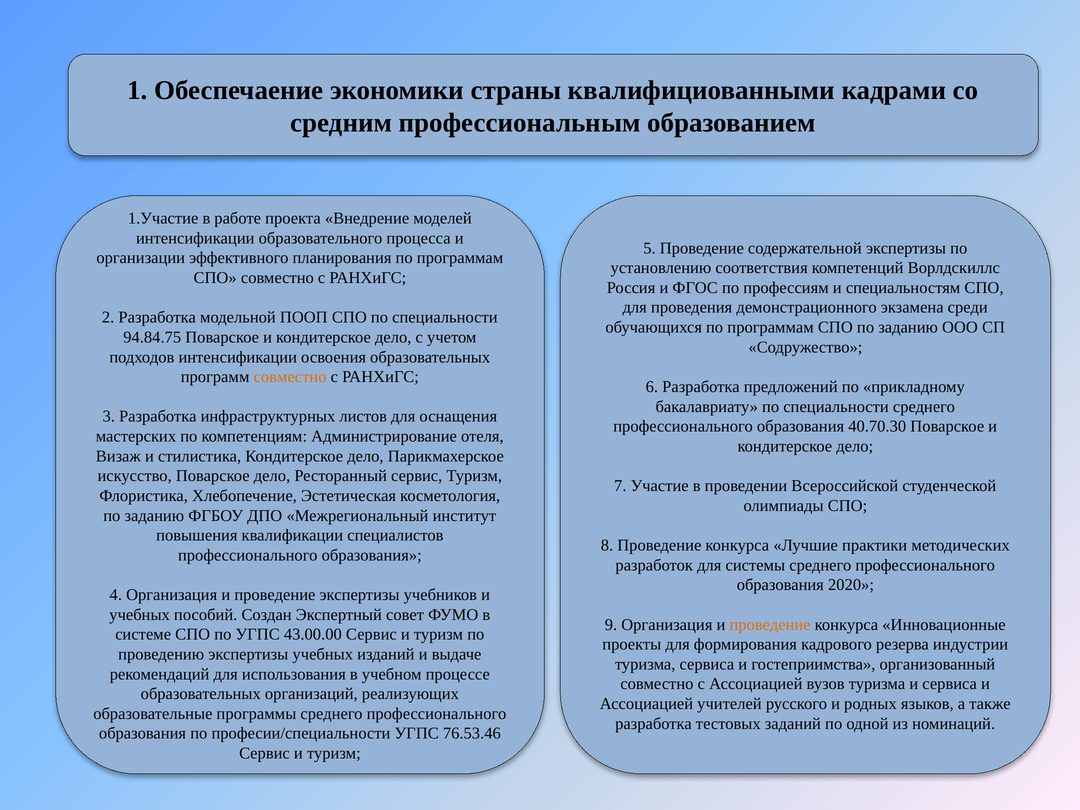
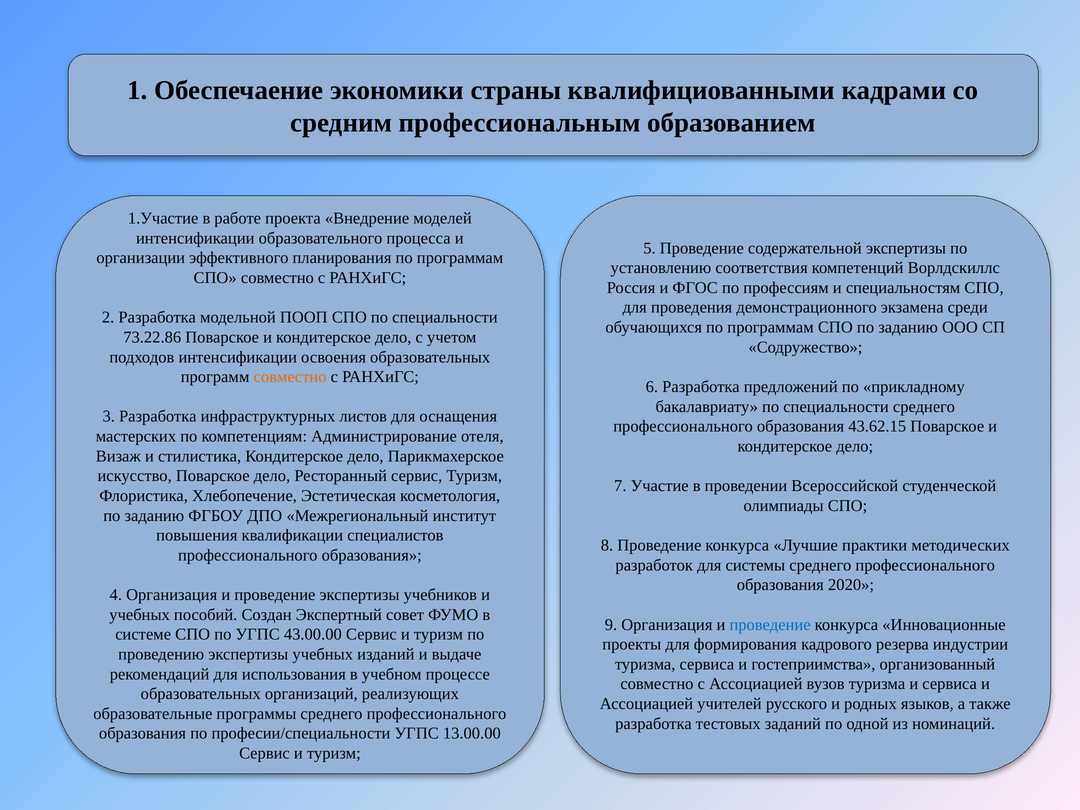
94.84.75: 94.84.75 -> 73.22.86 (152, 337)
40.70.30: 40.70.30 -> 43.62.15 (877, 426)
проведение colour: orange -> blue (770, 625)
76.53.46: 76.53.46 -> 13.00.00 (472, 734)
